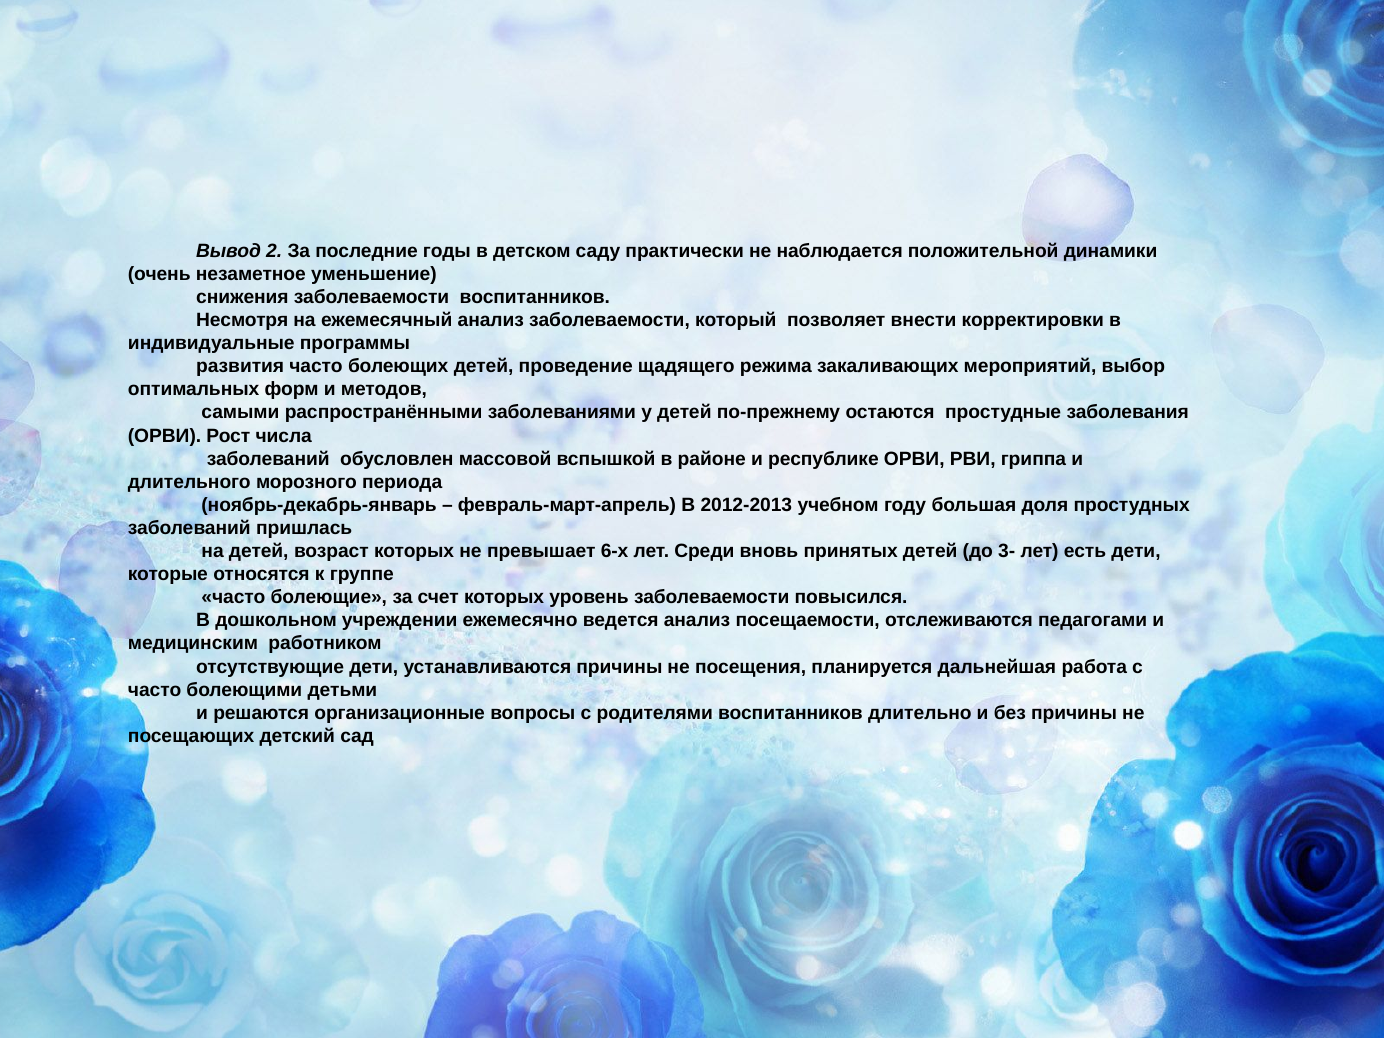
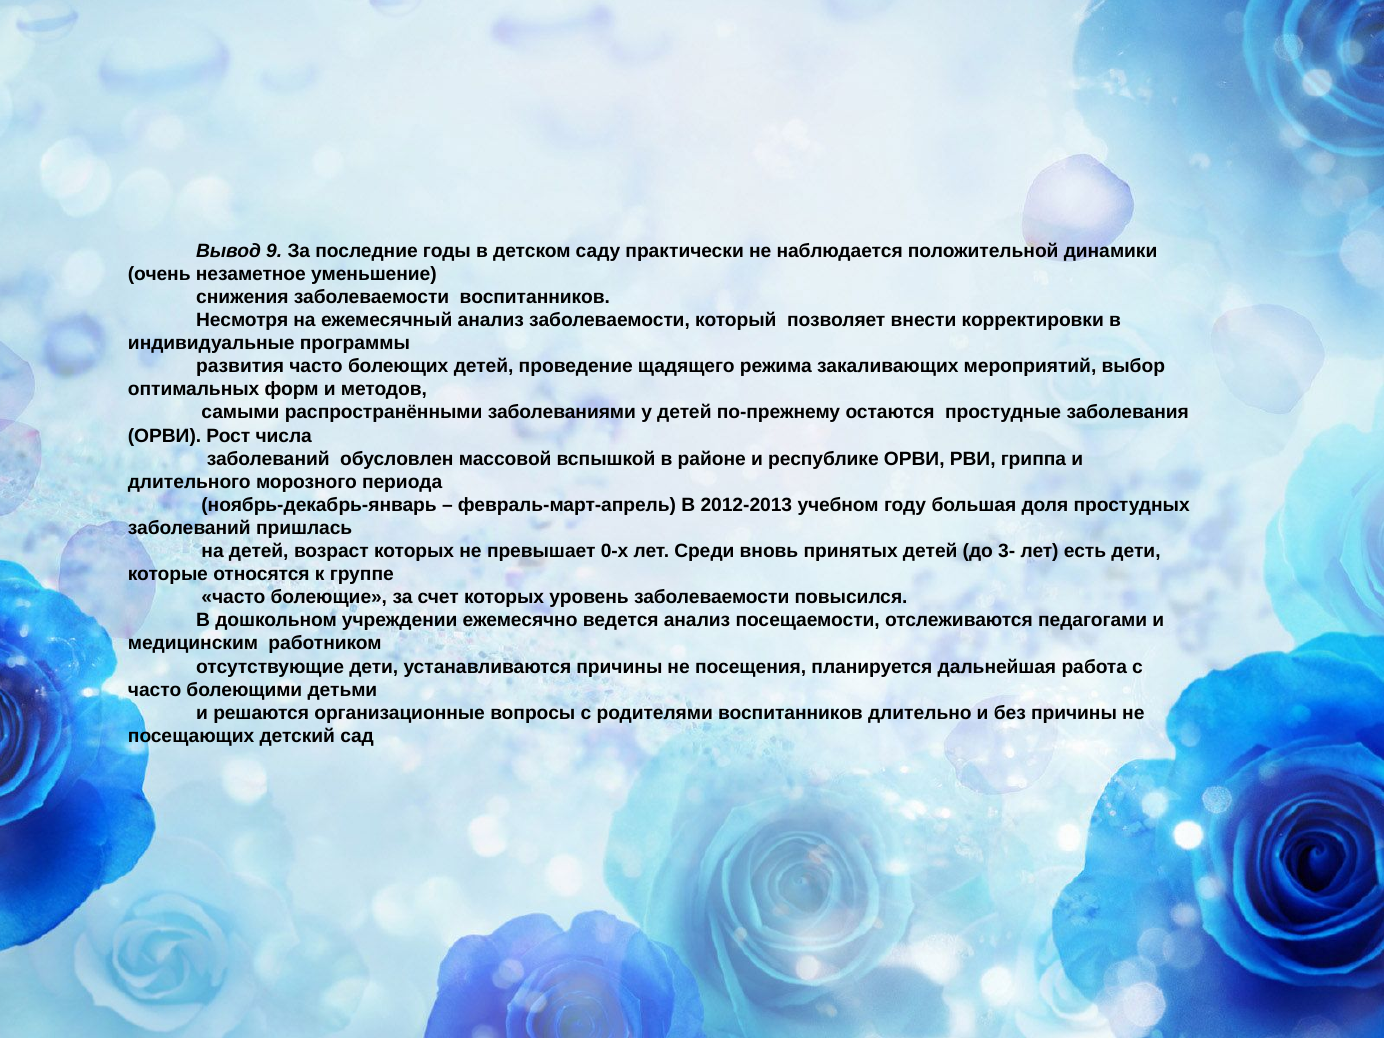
2: 2 -> 9 (274, 251)
6-х: 6-х -> 0-х (615, 551)
